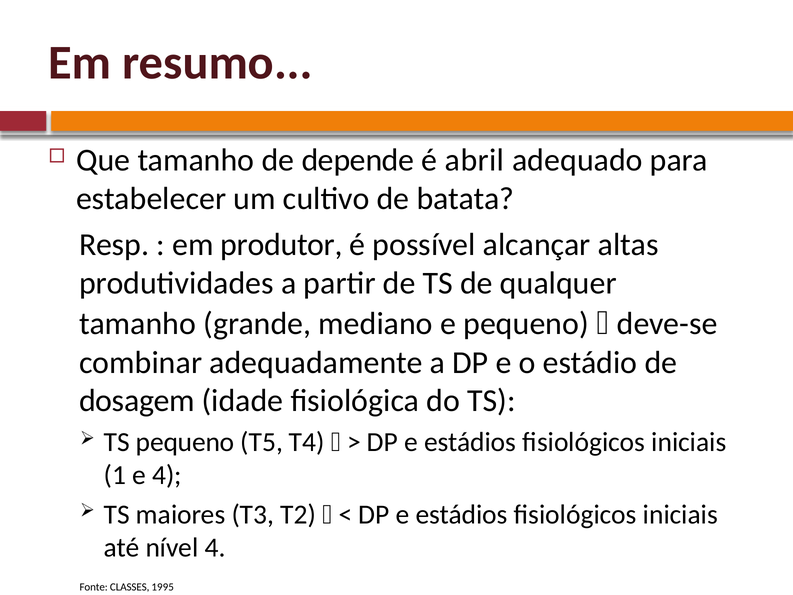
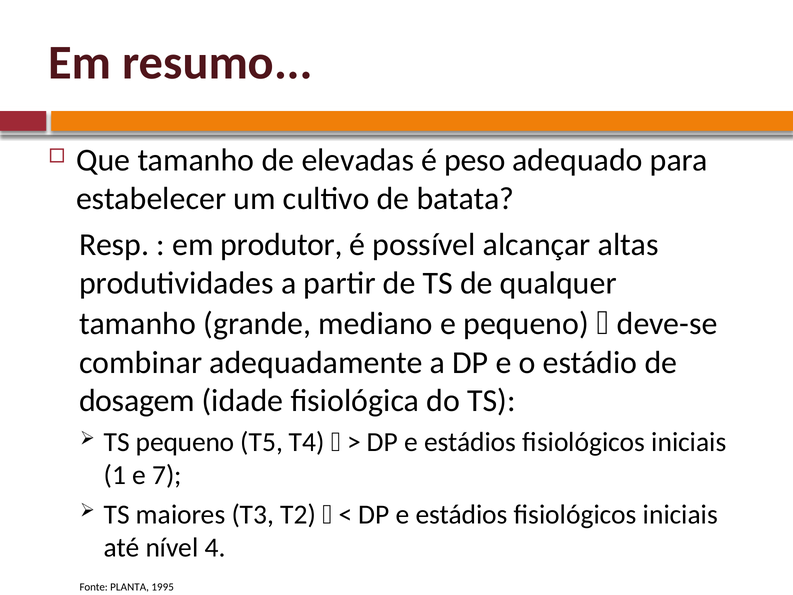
depende: depende -> elevadas (358, 160)
abril: abril -> peso (475, 160)
e 4: 4 -> 7 (167, 475)
CLASSES: CLASSES -> PLANTA (130, 587)
